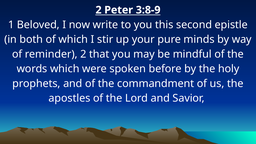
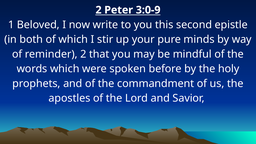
3:8-9: 3:8-9 -> 3:0-9 (148, 10)
